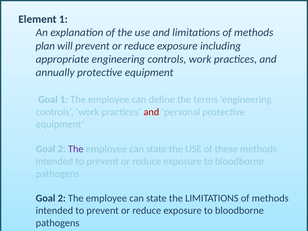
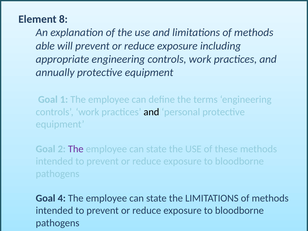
Element 1: 1 -> 8 (63, 19)
plan: plan -> able (45, 46)
and colour: red -> black (151, 112)
2: 2 -> 4 (62, 198)
